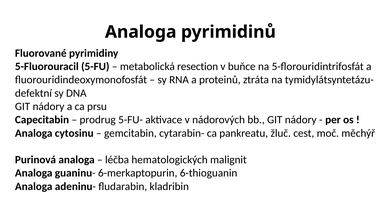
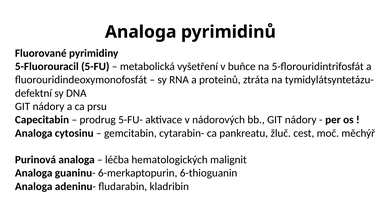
resection: resection -> vyšetření (198, 67)
